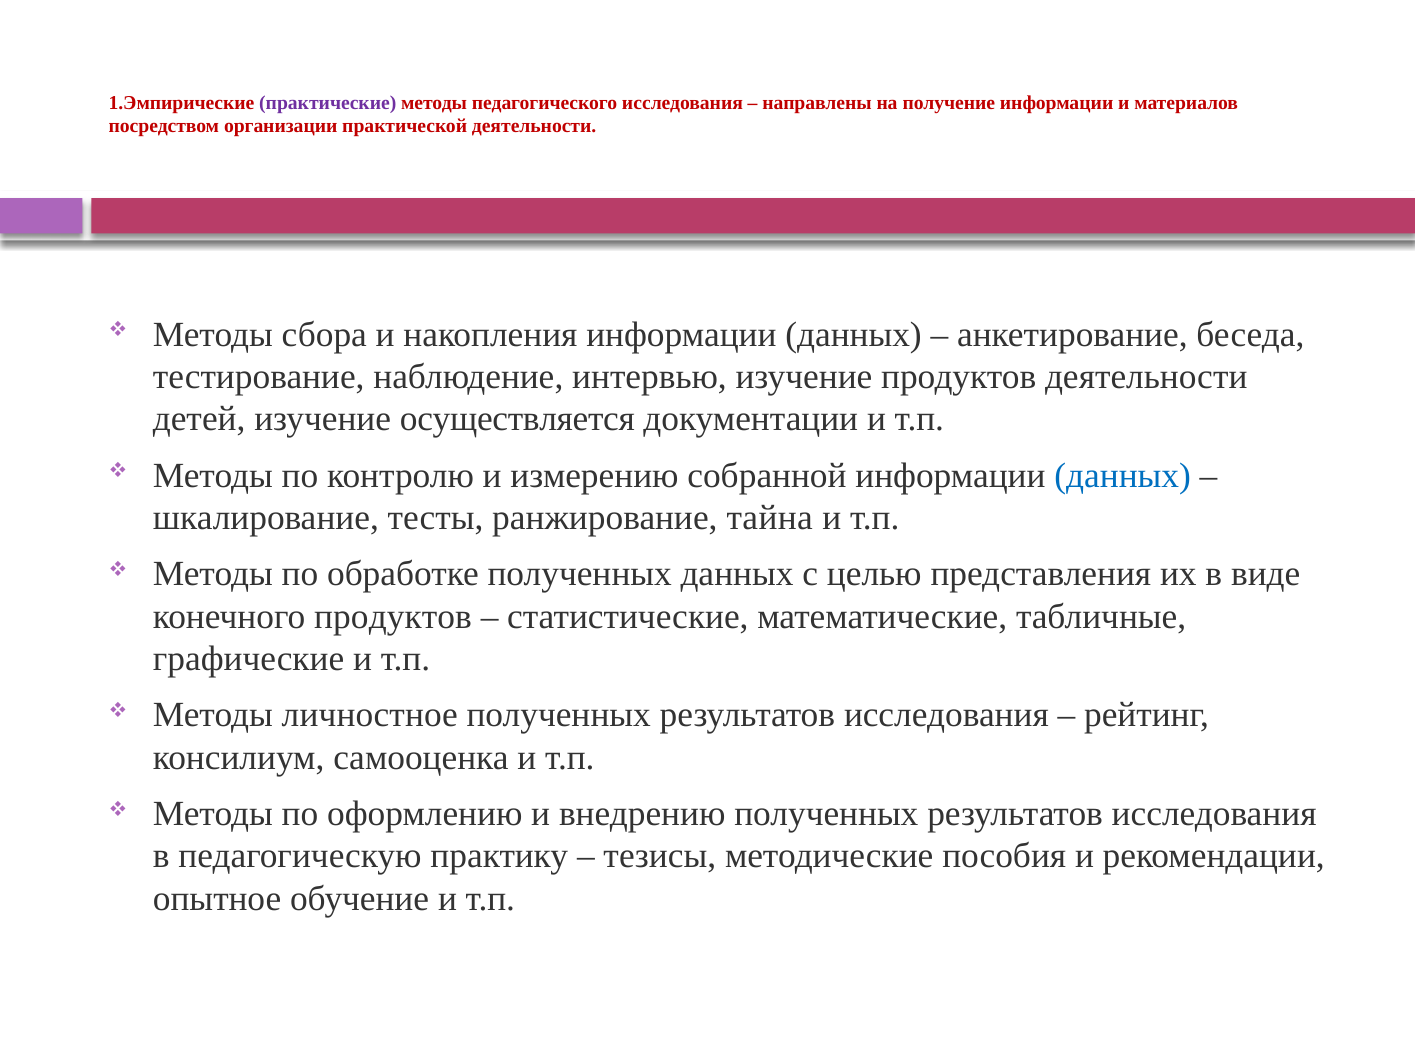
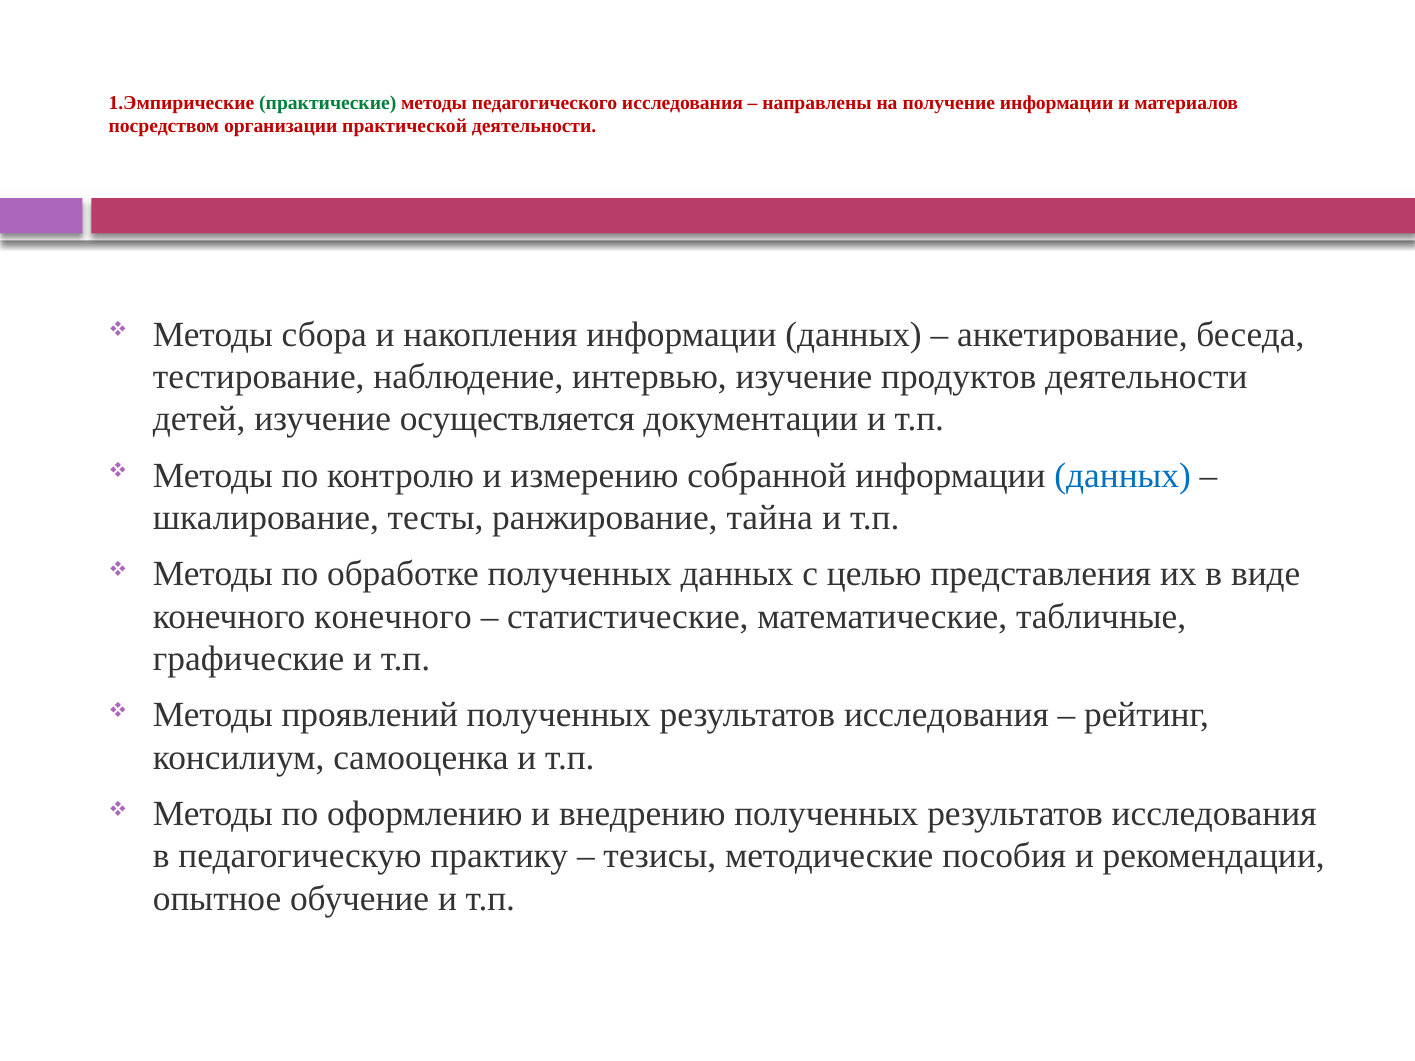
практические colour: purple -> green (328, 103)
конечного продуктов: продуктов -> конечного (393, 617)
личностное: личностное -> проявлений (370, 715)
